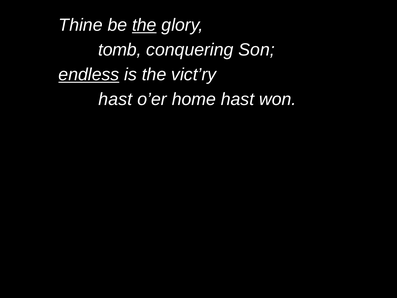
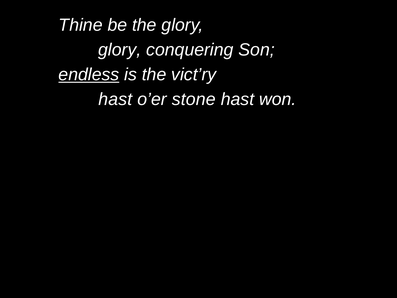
the underline: present -> none (144, 25)
tomb: tomb -> glory (120, 50)
home: home -> stone (194, 99)
